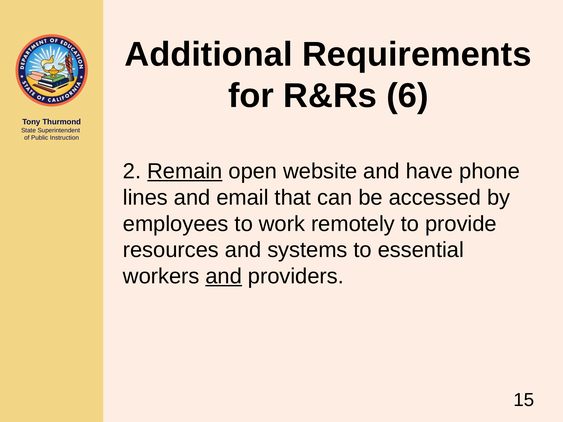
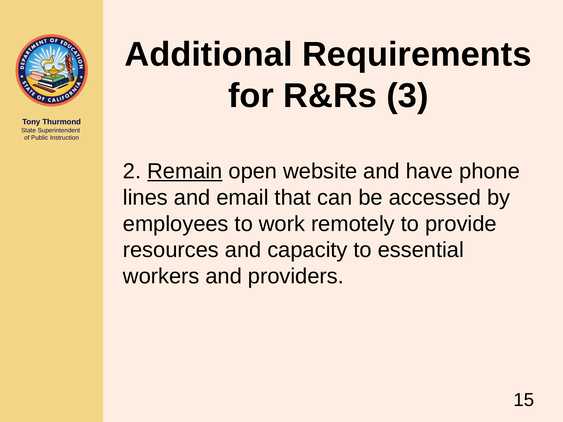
6: 6 -> 3 (408, 96)
systems: systems -> capacity (307, 250)
and underline: present -> none (224, 276)
